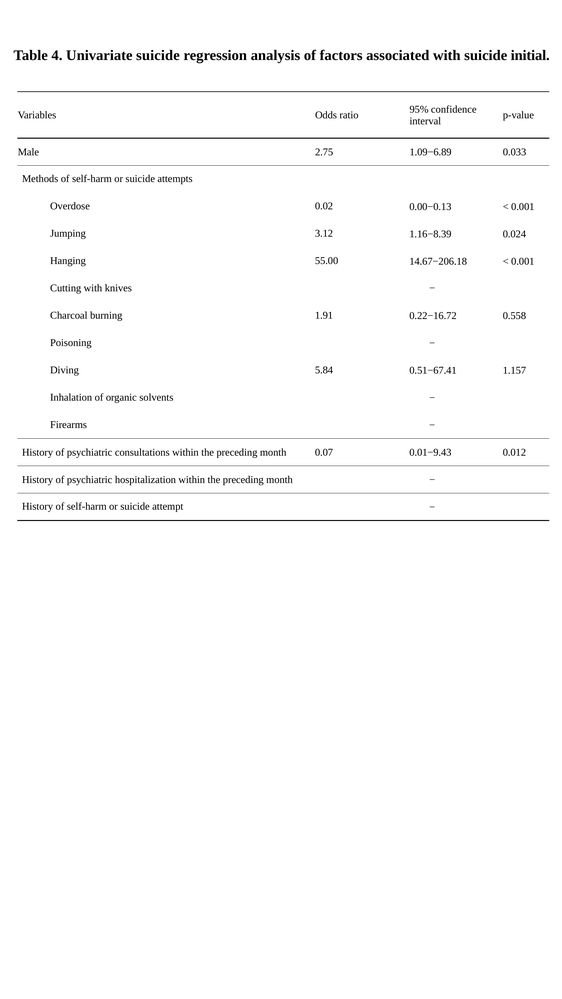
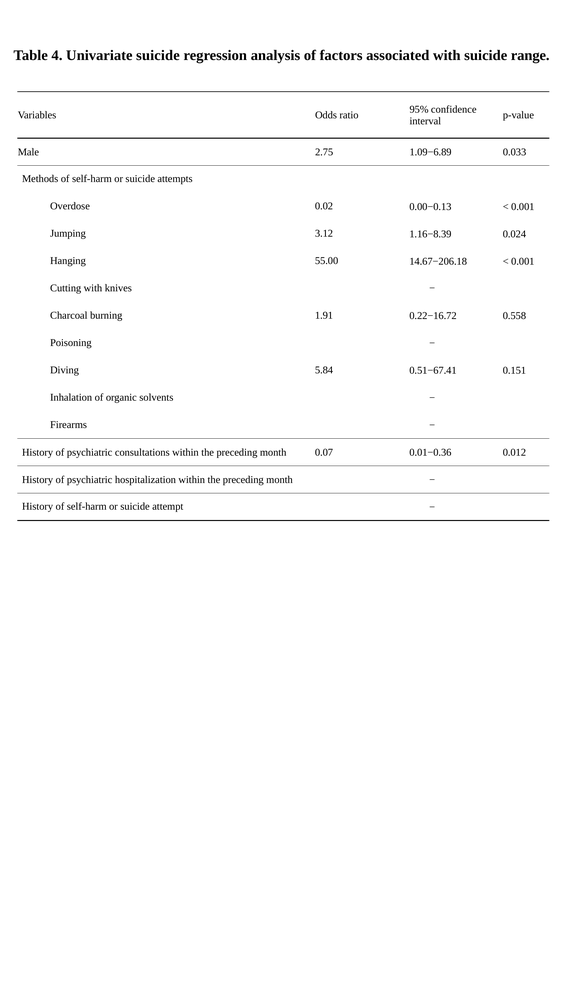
initial: initial -> range (530, 55)
1.157: 1.157 -> 0.151 (514, 371)
0.01−9.43: 0.01−9.43 -> 0.01−0.36 (430, 453)
